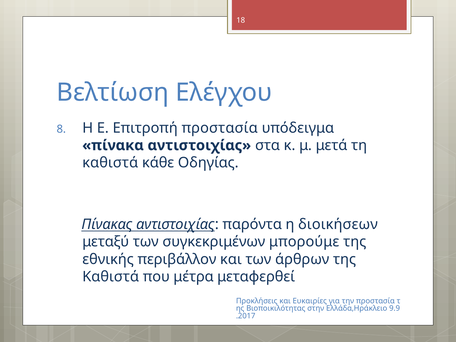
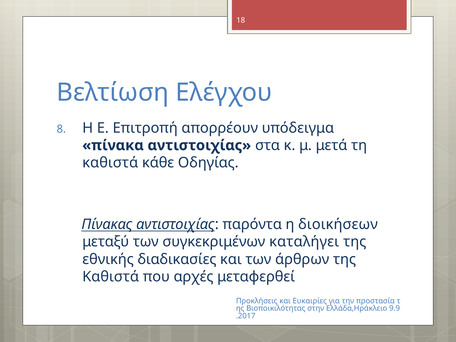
Επιτροπή προστασία: προστασία -> απορρέουν (220, 128)
μπορούμε: μπορούμε -> καταλήγει (304, 242)
περιβάλλον: περιβάλλον -> διαδικασίες (177, 259)
μέτρα: μέτρα -> αρχές (194, 277)
